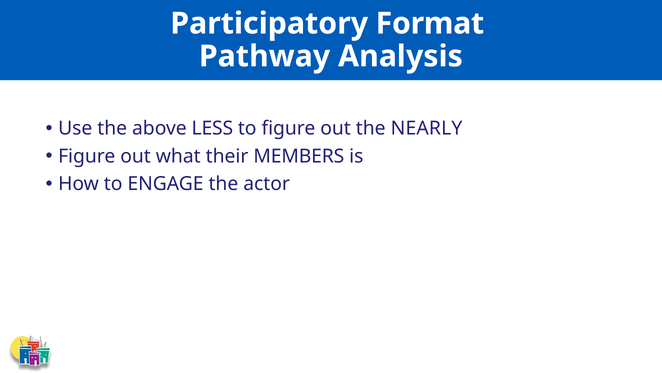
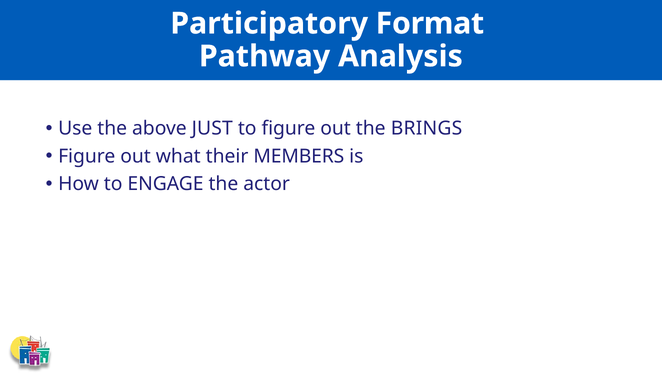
LESS: LESS -> JUST (212, 128)
NEARLY: NEARLY -> BRINGS (427, 128)
